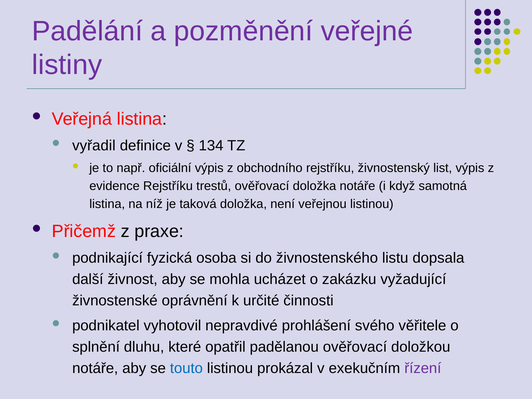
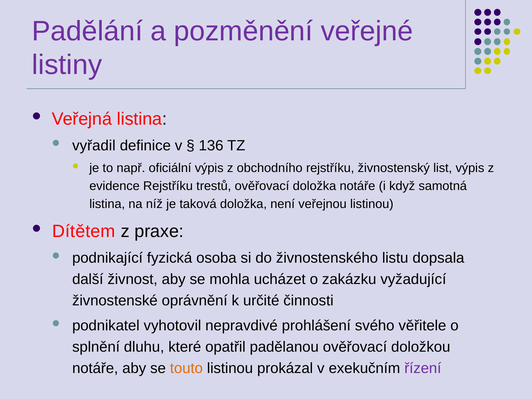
134: 134 -> 136 (211, 146)
Přičemž: Přičemž -> Dítětem (84, 231)
touto colour: blue -> orange (186, 368)
